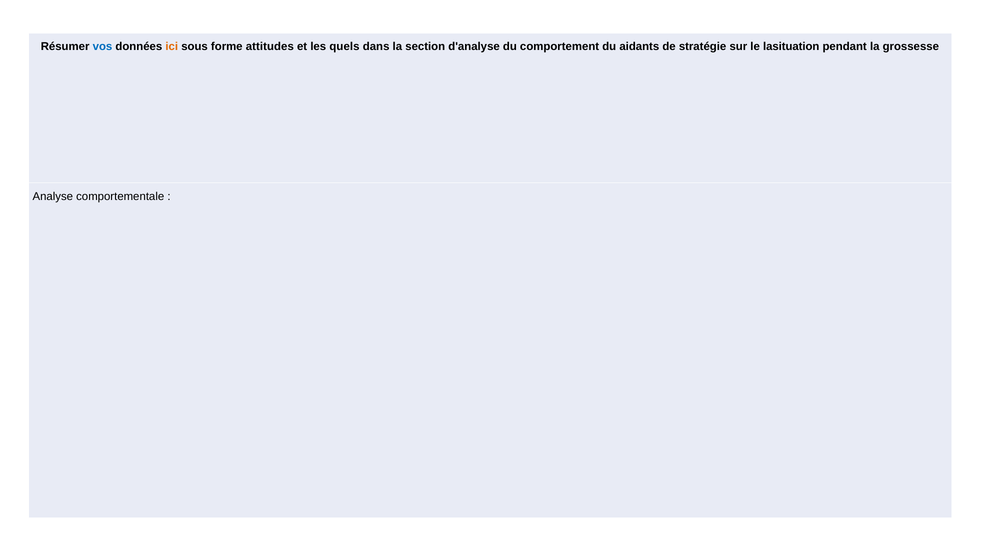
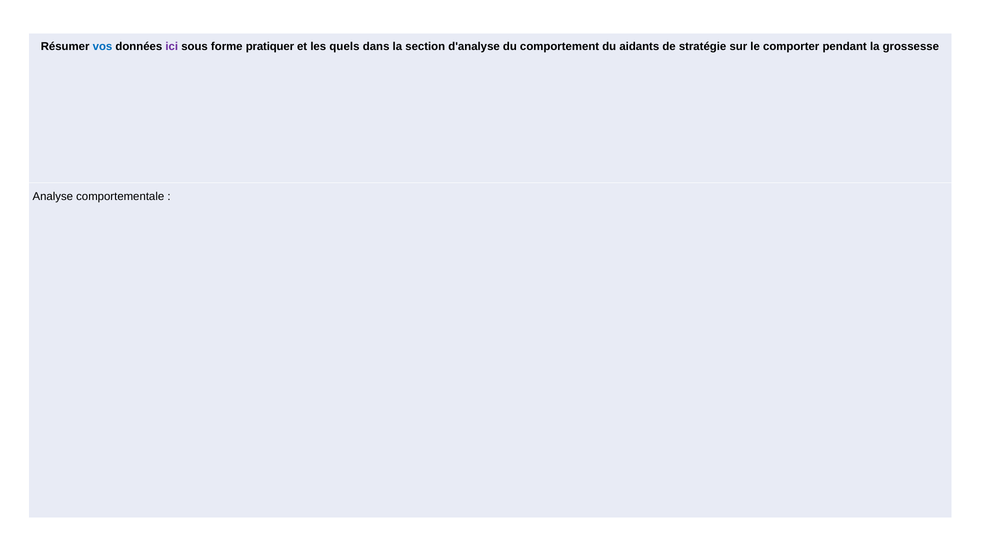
ici colour: orange -> purple (172, 46)
attitudes: attitudes -> pratiquer (270, 46)
lasituation: lasituation -> comporter (791, 46)
